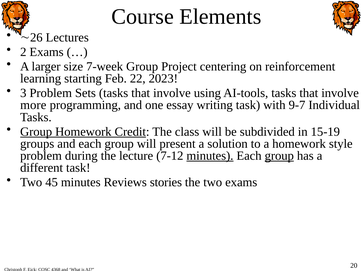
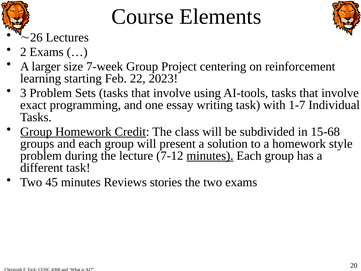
more: more -> exact (33, 105)
9-7: 9-7 -> 1-7 (297, 105)
15-19: 15-19 -> 15-68 (325, 132)
group underline: present -> none (279, 156)
